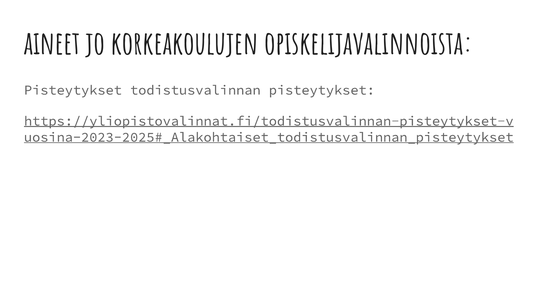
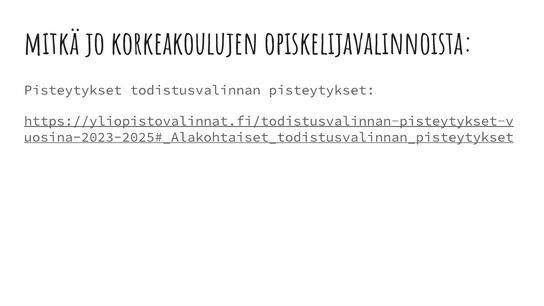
aineet: aineet -> mitkä (52, 44)
